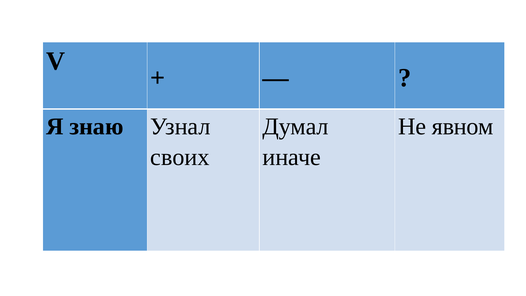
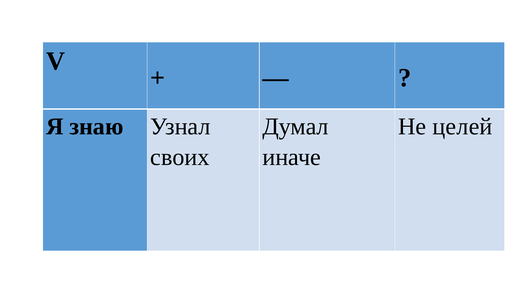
явном: явном -> целей (462, 126)
